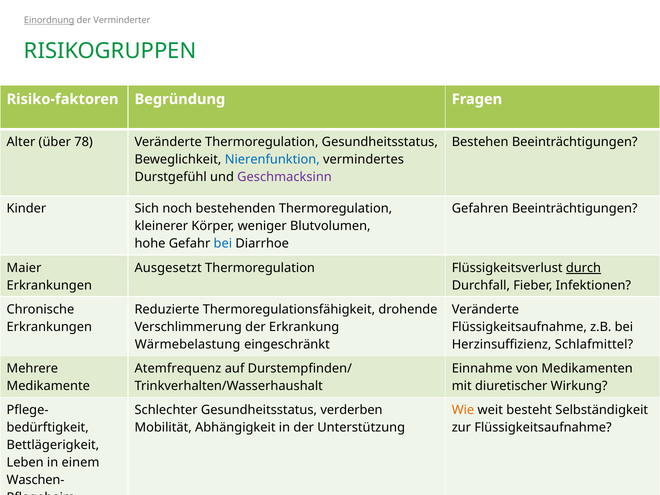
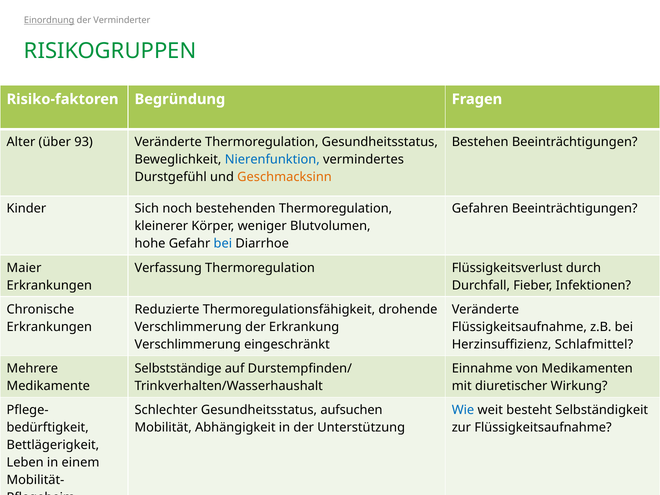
78: 78 -> 93 (84, 142)
Geschmacksinn colour: purple -> orange (285, 177)
Ausgesetzt: Ausgesetzt -> Verfassung (168, 268)
durch underline: present -> none (583, 268)
Wärmebelastung: Wärmebelastung -> Verschlimmerung (188, 344)
Atemfrequenz: Atemfrequenz -> Selbstständige (178, 369)
verderben: verderben -> aufsuchen (351, 410)
Wie colour: orange -> blue (463, 410)
Waschen-: Waschen- -> Mobilität- (35, 480)
